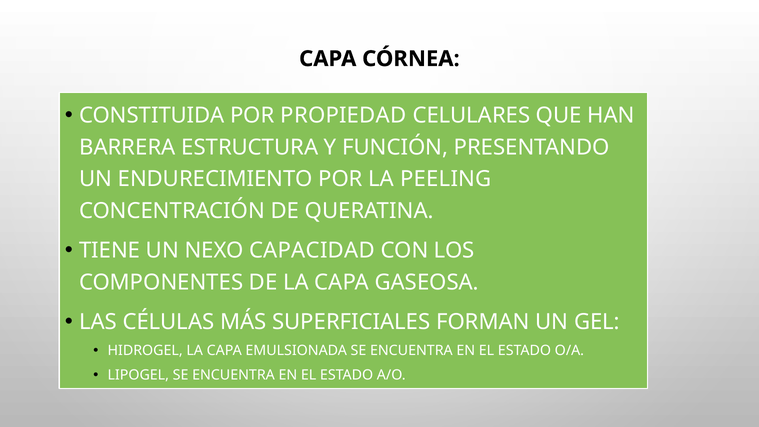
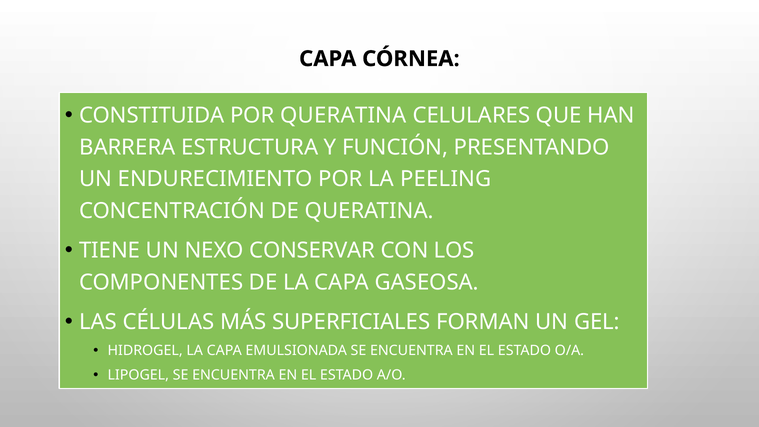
POR PROPIEDAD: PROPIEDAD -> QUERATINA (343, 115)
CAPACIDAD: CAPACIDAD -> CONSERVAR (312, 251)
